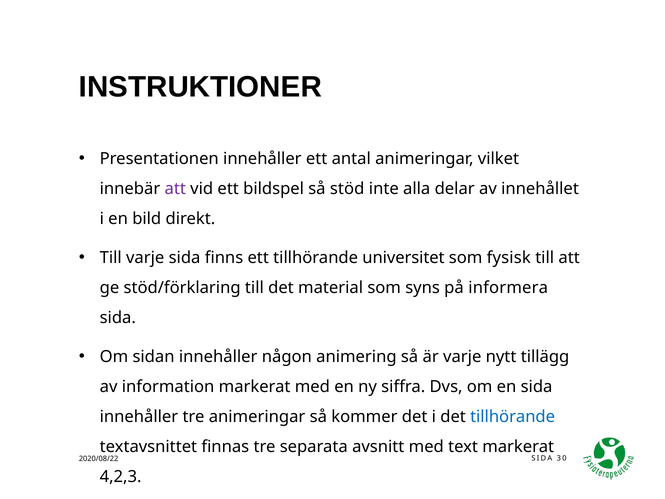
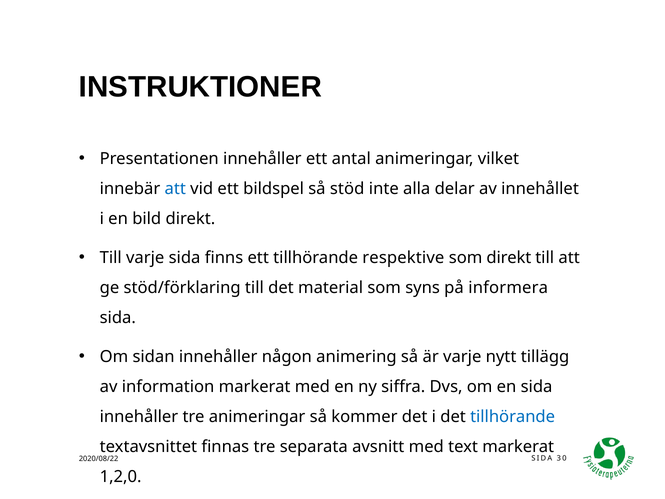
att colour: purple -> blue (175, 189)
universitet: universitet -> respektive (403, 258)
som fysisk: fysisk -> direkt (509, 258)
4,2,3: 4,2,3 -> 1,2,0 (121, 476)
